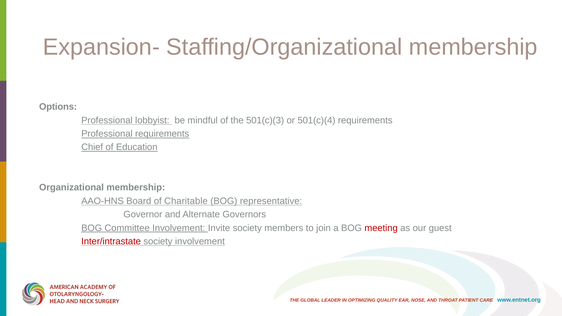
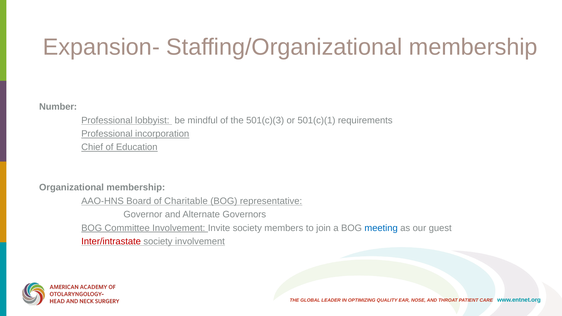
Options: Options -> Number (58, 107)
501(c)(4: 501(c)(4 -> 501(c)(1 (316, 120)
Professional requirements: requirements -> incorporation (162, 134)
meeting colour: red -> blue (381, 228)
